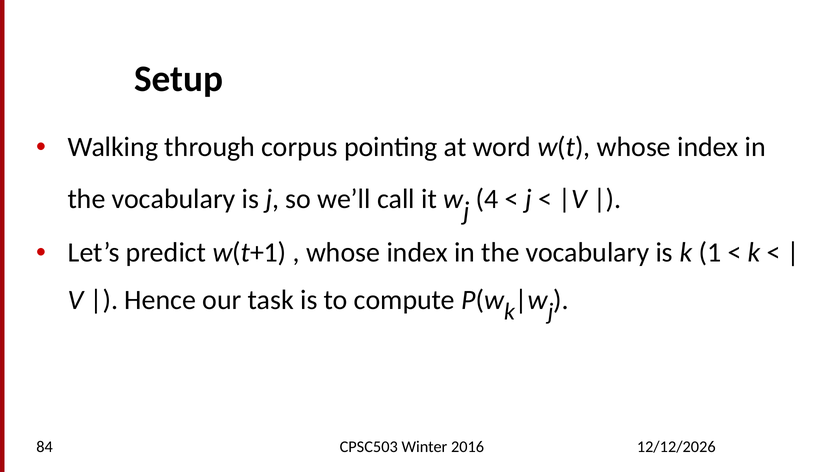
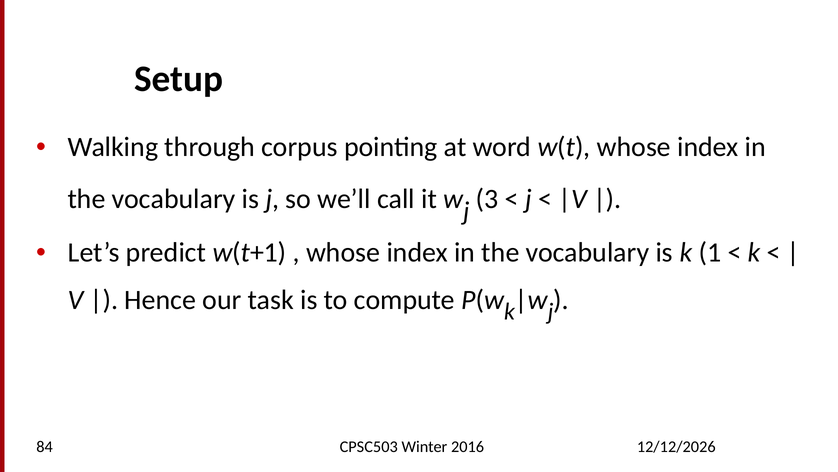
4: 4 -> 3 (487, 199)
